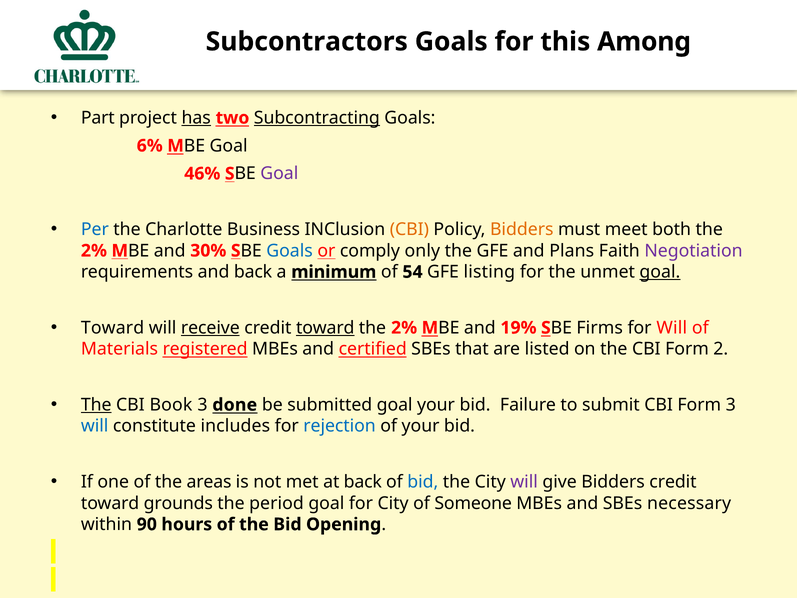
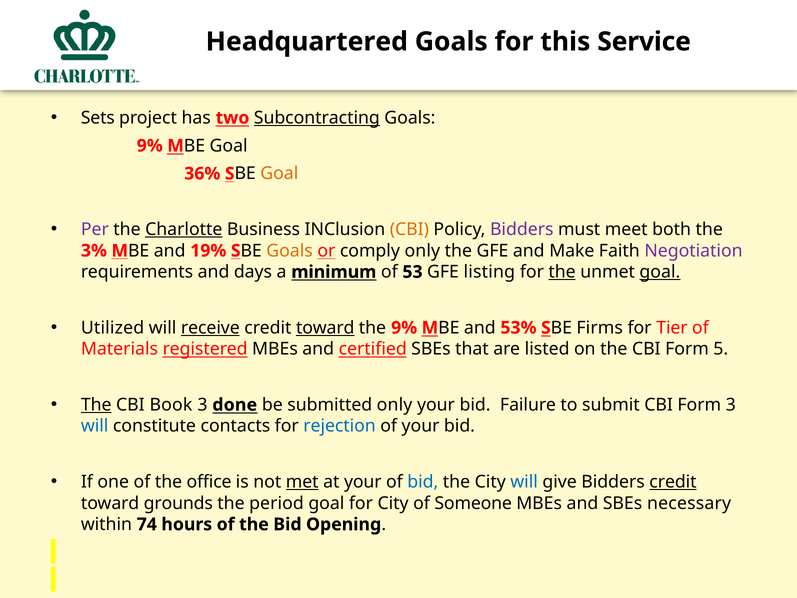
Subcontractors: Subcontractors -> Headquartered (307, 42)
Among: Among -> Service (644, 42)
Part: Part -> Sets (98, 118)
has underline: present -> none (196, 118)
6%: 6% -> 9% (150, 146)
46%: 46% -> 36% (202, 174)
Goal colour: purple -> orange (279, 174)
Per colour: blue -> purple (95, 229)
Charlotte underline: none -> present (184, 229)
Bidders colour: orange -> purple (522, 229)
2%: 2% -> 3% (94, 251)
30%: 30% -> 19% (208, 251)
Goals colour: blue -> orange (290, 251)
Plans: Plans -> Make (572, 251)
and back: back -> days (253, 272)
54: 54 -> 53 (413, 272)
the underline: none -> present (562, 272)
Toward: Toward -> Utilized (113, 328)
2%: 2% -> 9% (404, 328)
19%: 19% -> 53% (518, 328)
for Will: Will -> Tier (672, 328)
2: 2 -> 5 (721, 349)
submitted goal: goal -> only (395, 405)
includes: includes -> contacts (235, 426)
areas: areas -> office (209, 482)
met underline: none -> present (302, 482)
at back: back -> your (363, 482)
will colour: purple -> blue (524, 482)
credit underline: none -> present (673, 482)
90: 90 -> 74 (147, 524)
